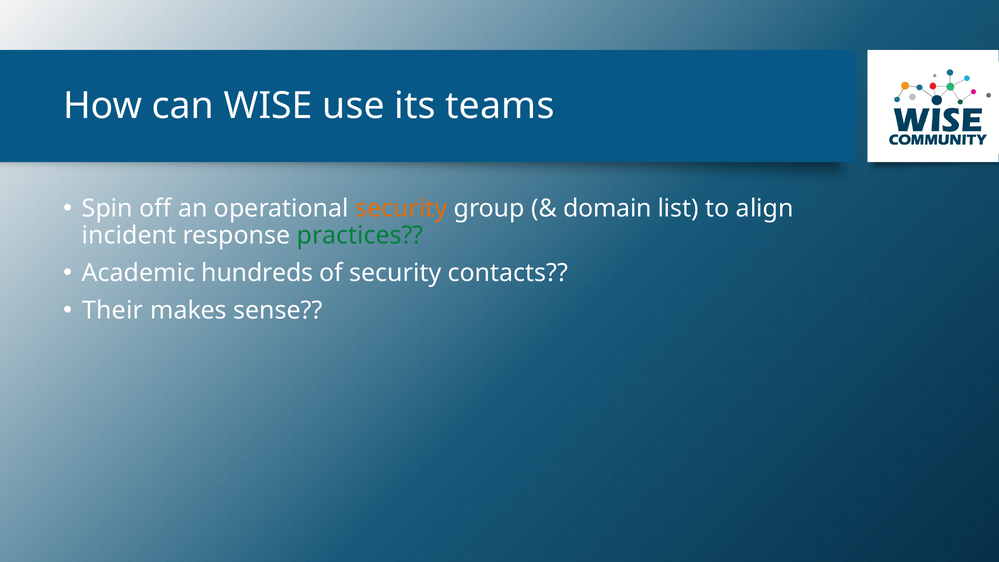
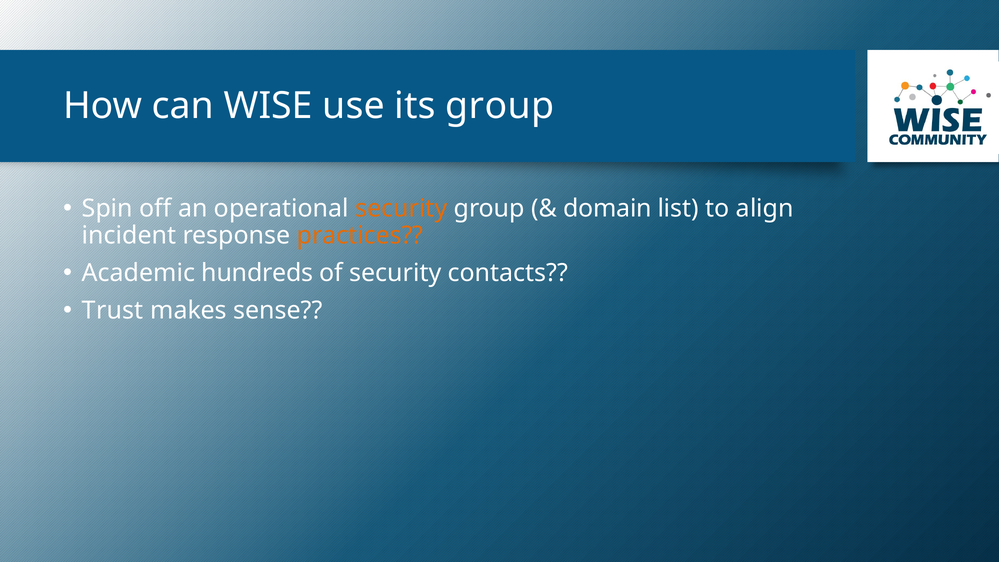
its teams: teams -> group (500, 106)
practices colour: green -> orange (360, 236)
Their: Their -> Trust (113, 310)
